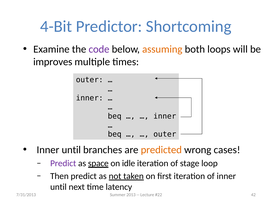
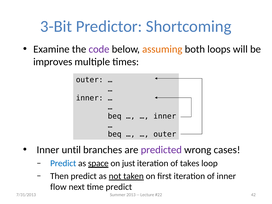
4-Bit: 4-Bit -> 3-Bit (56, 26)
predicted colour: orange -> purple (161, 150)
Predict colour: purple -> blue (63, 163)
idle: idle -> just (129, 163)
stage: stage -> takes (190, 163)
until: until -> flow (58, 187)
time latency: latency -> predict (119, 187)
